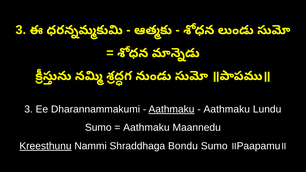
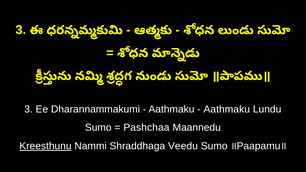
Aathmaku underline: present -> none (171, 109)
Aathmaku: Aathmaku -> Pashchaa (146, 128)
Bondu: Bondu -> Veedu (183, 146)
